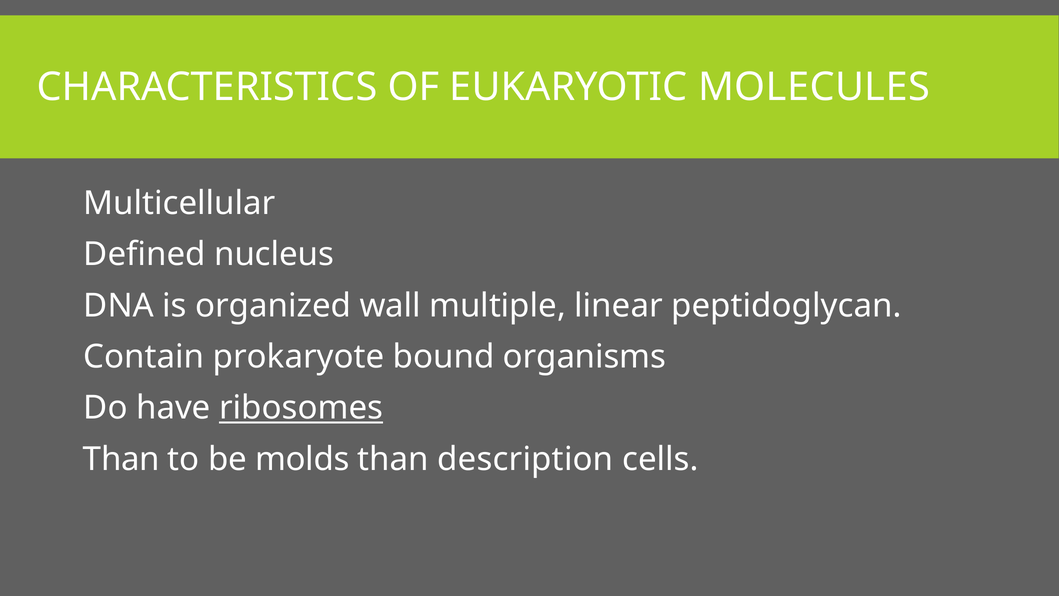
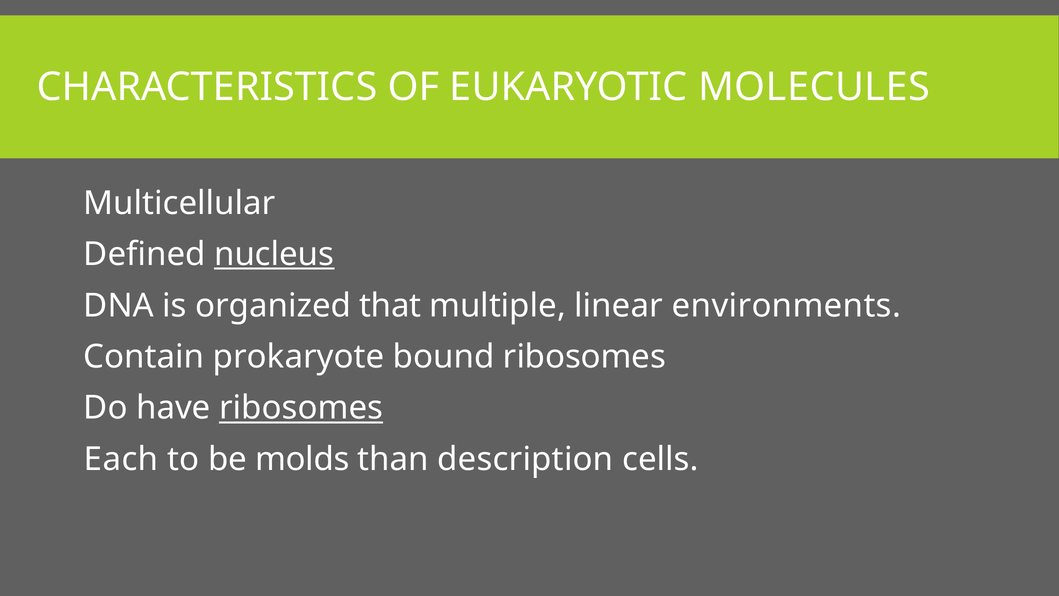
nucleus underline: none -> present (274, 254)
wall: wall -> that (390, 305)
peptidoglycan: peptidoglycan -> environments (786, 305)
bound organisms: organisms -> ribosomes (584, 357)
Than: Than -> Each (121, 459)
